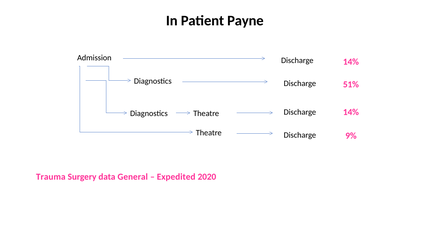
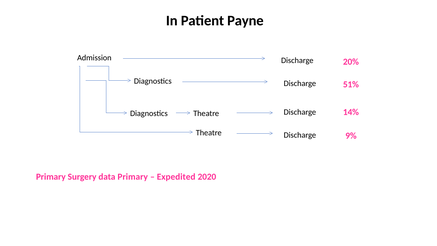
14%: 14% -> 20% (351, 62)
Trauma: Trauma -> Primary (51, 177)
data General: General -> Primary (133, 177)
